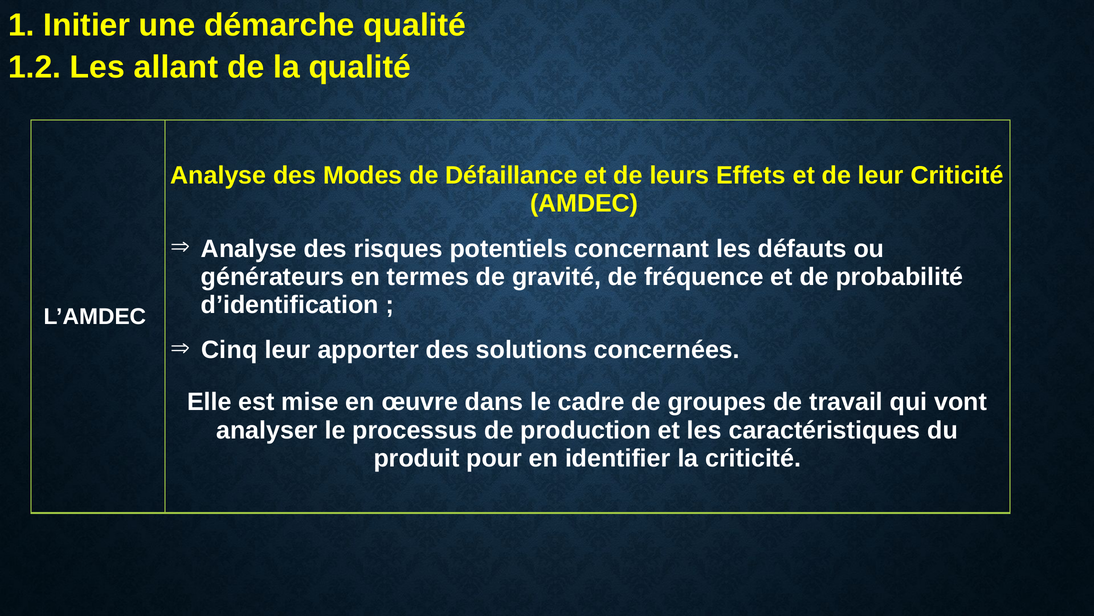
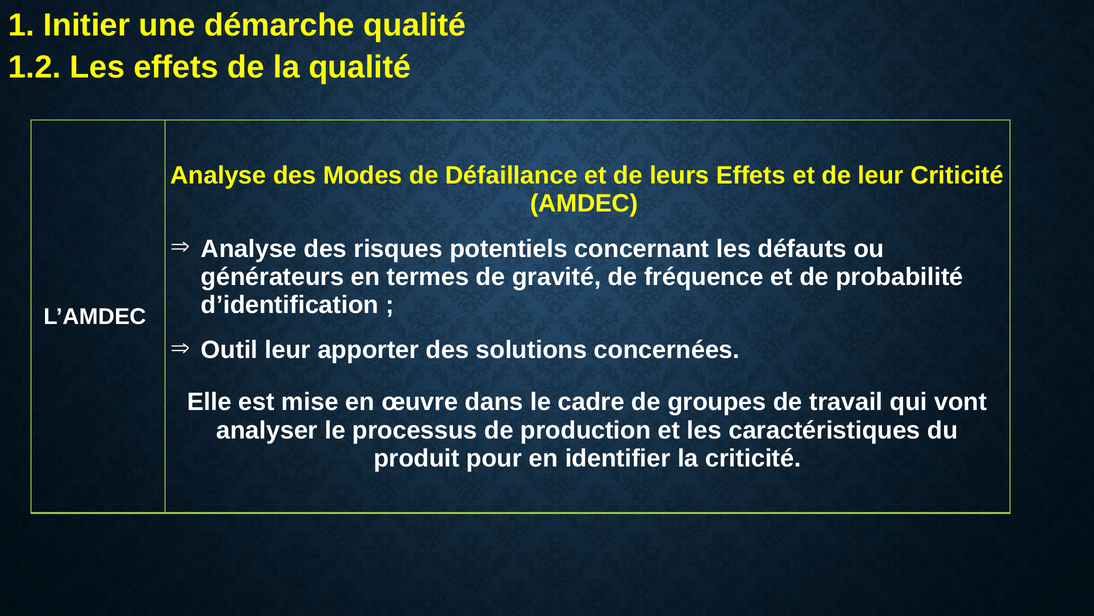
Les allant: allant -> effets (176, 67)
Cinq: Cinq -> Outil (229, 350)
